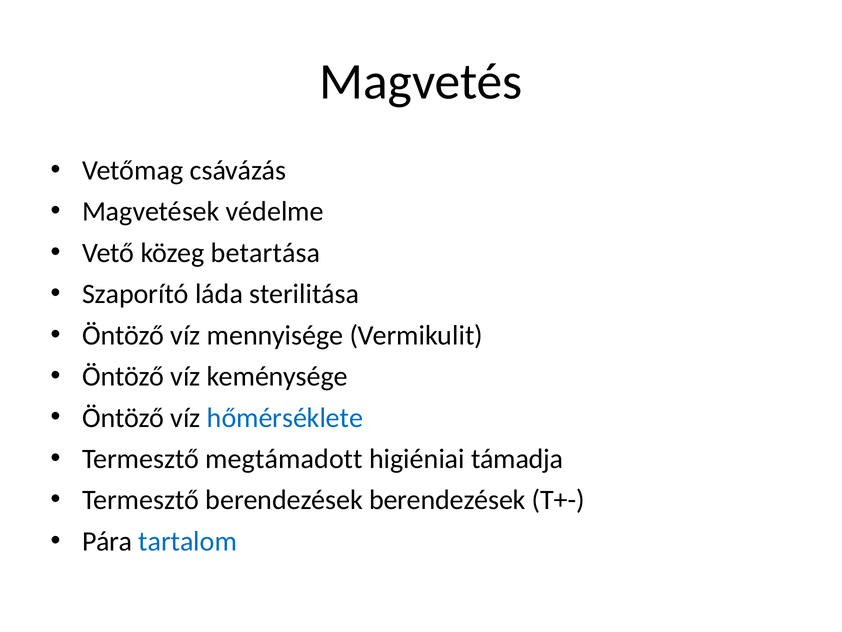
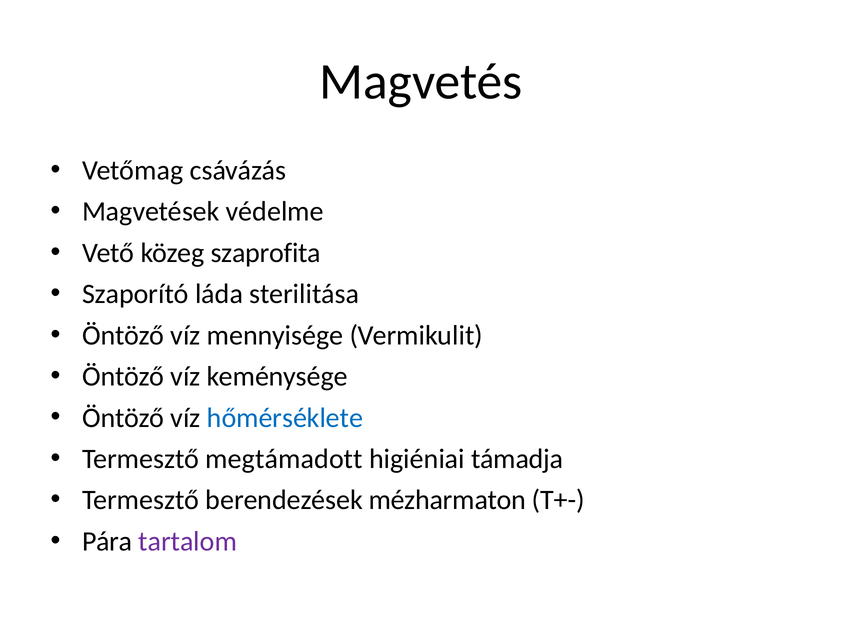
betartása: betartása -> szaprofita (266, 253)
berendezések berendezések: berendezések -> mézharmaton (447, 500)
tartalom colour: blue -> purple (188, 541)
